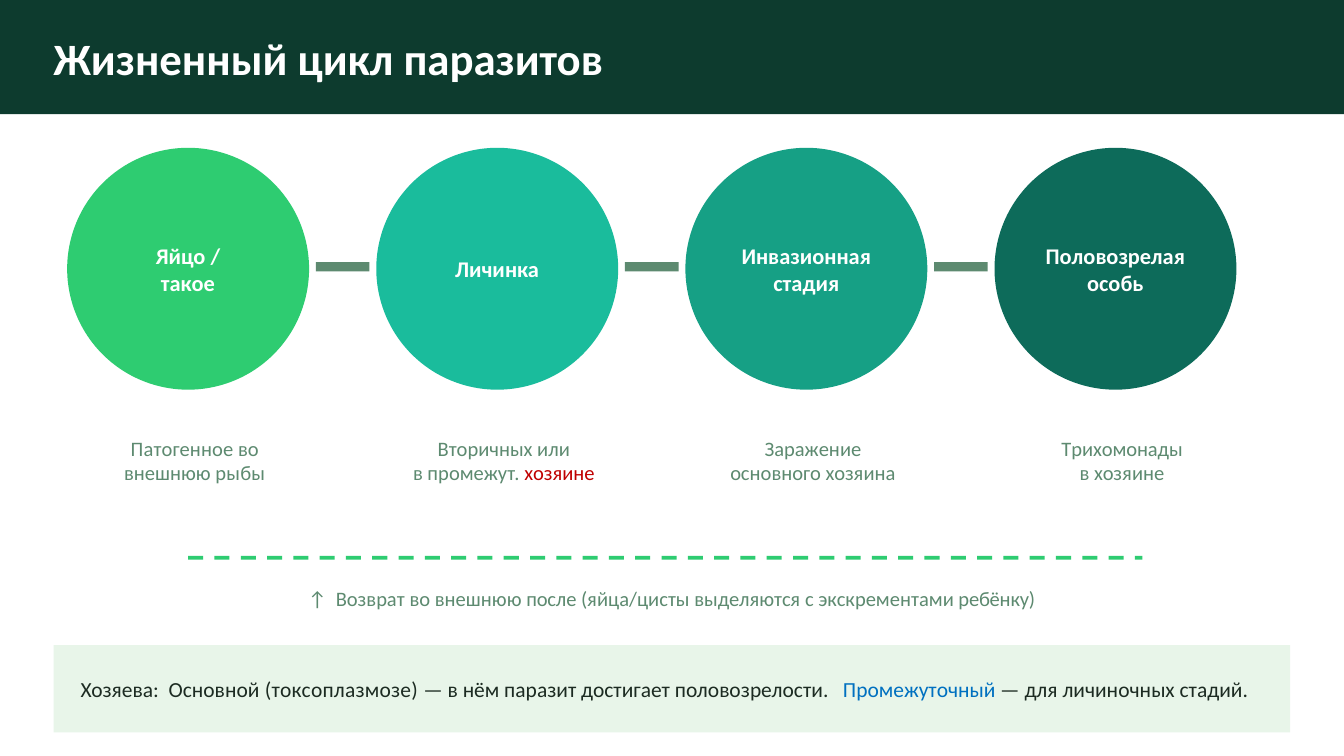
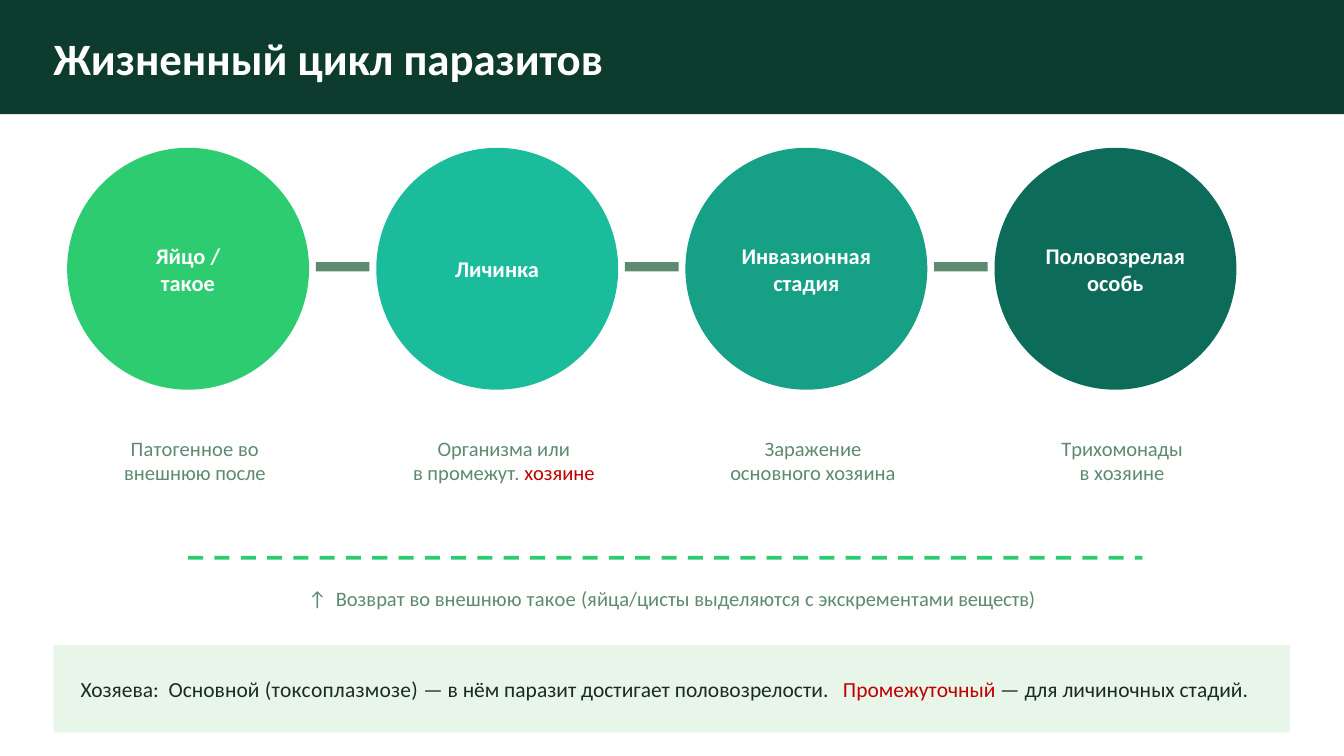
Вторичных: Вторичных -> Организма (485, 449)
рыбы: рыбы -> после (240, 474)
внешнюю после: после -> такое (551, 599)
ребёнку: ребёнку -> веществ (997, 599)
Промежуточный colour: blue -> red (919, 690)
